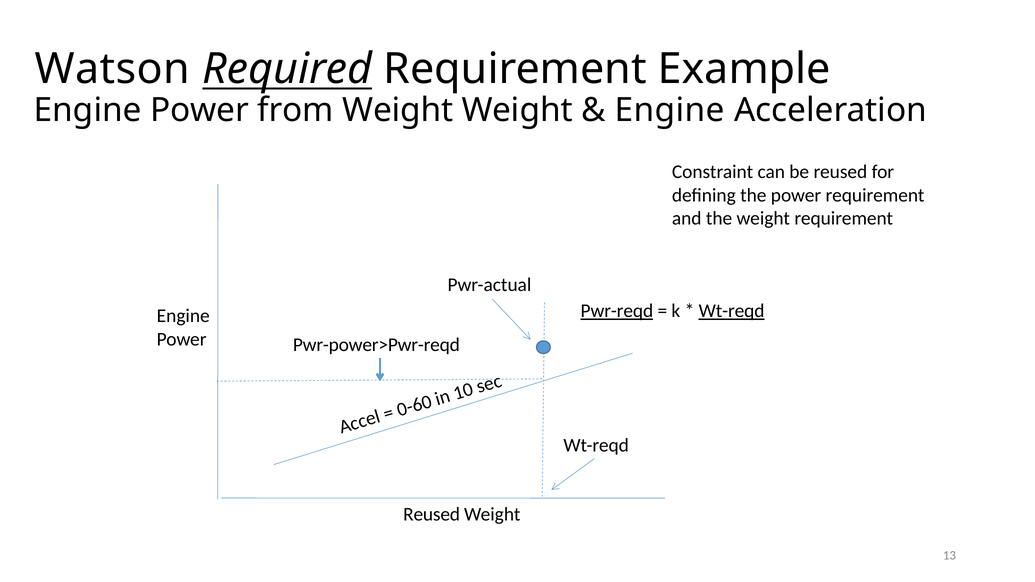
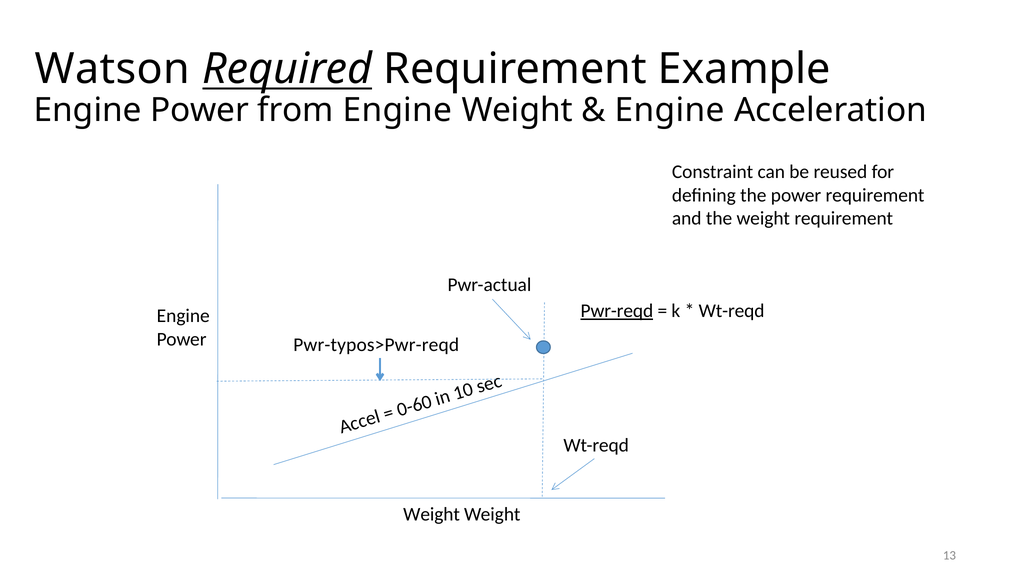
from Weight: Weight -> Engine (397, 110)
Wt-reqd underline: present -> none (732, 311)
Pwr-power>Pwr-reqd: Pwr-power>Pwr-reqd -> Pwr-typos>Pwr-reqd (376, 345)
Reused: Reused -> Weight (432, 514)
